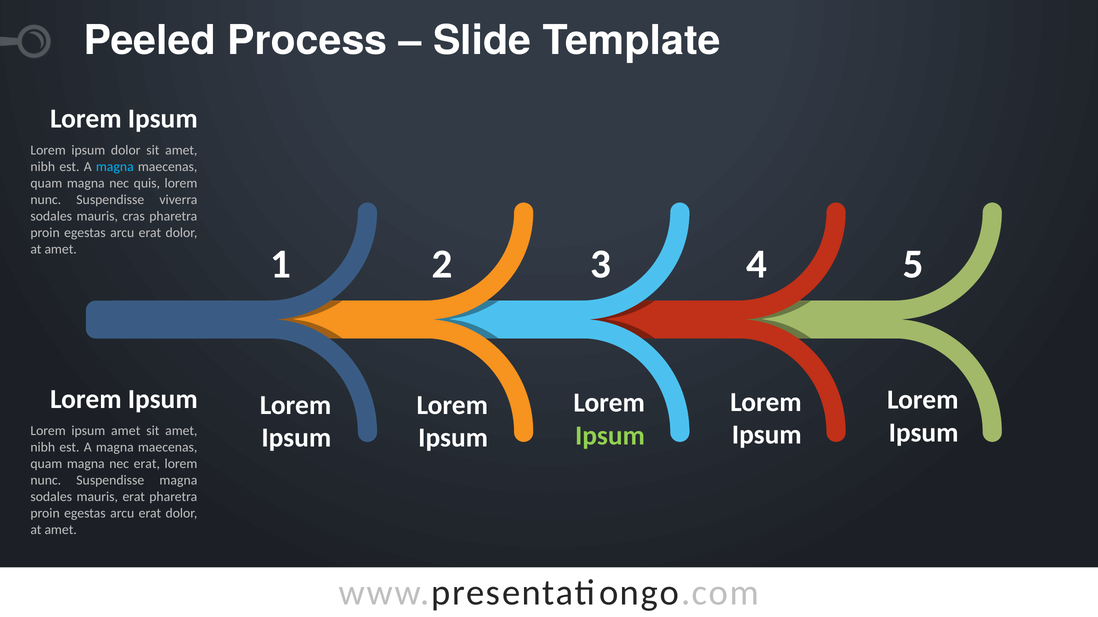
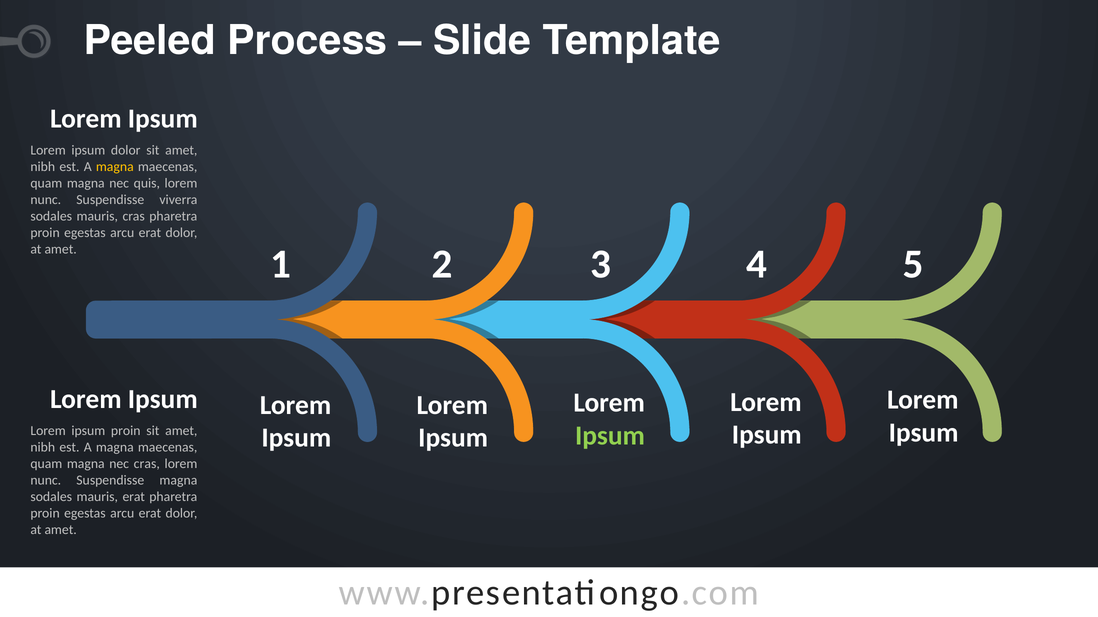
magna colour: light blue -> yellow (115, 167)
ipsum amet: amet -> proin (126, 431)
nec erat: erat -> cras (147, 464)
